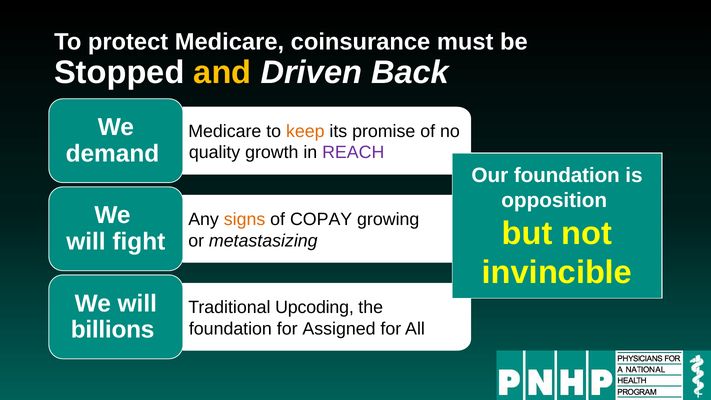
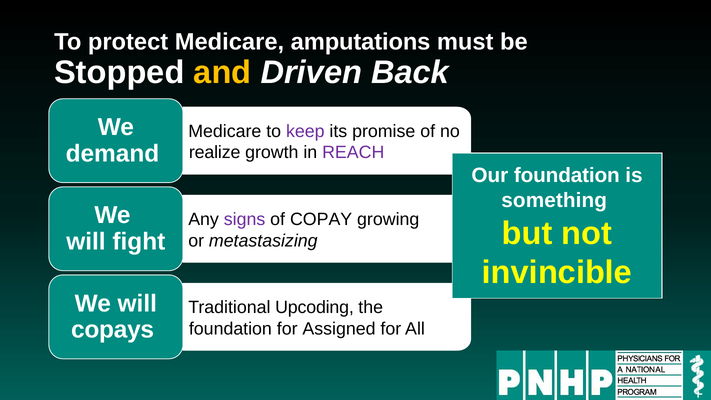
coinsurance: coinsurance -> amputations (361, 42)
keep colour: orange -> purple (305, 131)
quality: quality -> realize (215, 153)
opposition: opposition -> something (554, 201)
signs colour: orange -> purple (245, 219)
billions: billions -> copays (113, 330)
